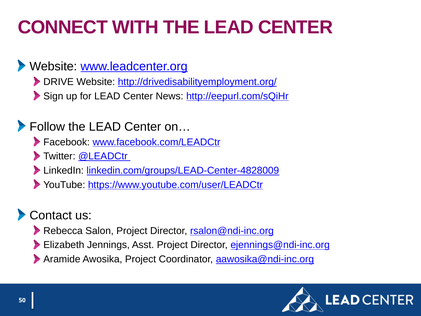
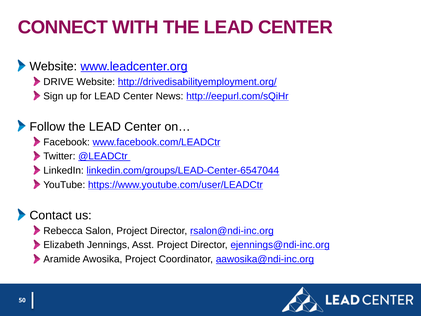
linkedin.com/groups/LEAD-Center-4828009: linkedin.com/groups/LEAD-Center-4828009 -> linkedin.com/groups/LEAD-Center-6547044 (183, 170)
